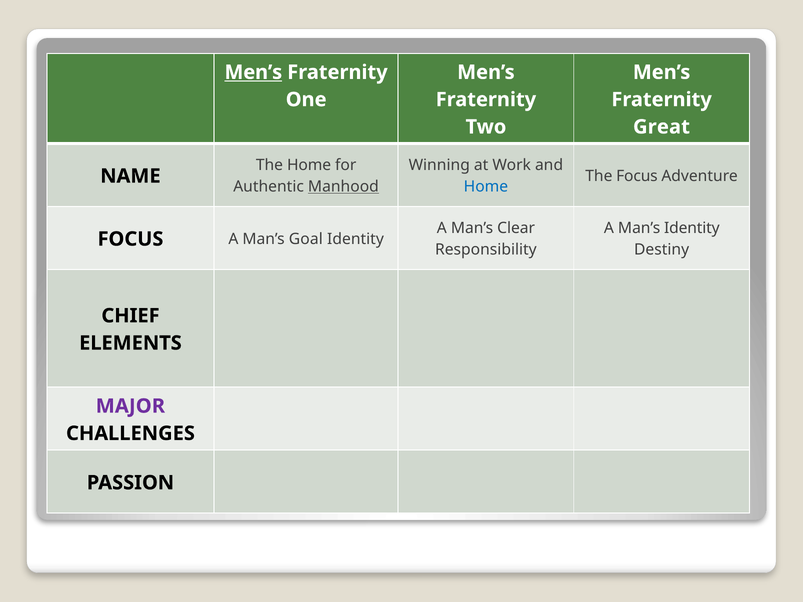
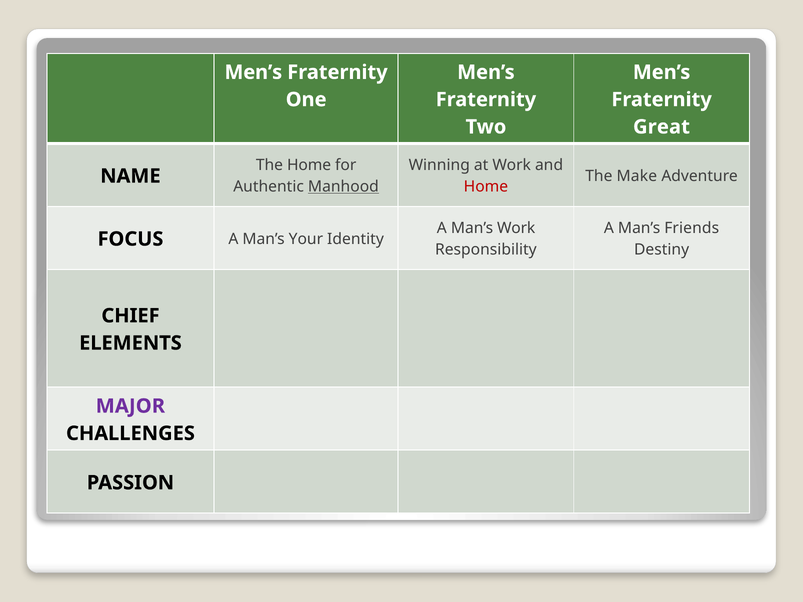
Men’s underline: present -> none (253, 72)
The Focus: Focus -> Make (637, 176)
Home colour: blue -> red (486, 187)
Man’s Clear: Clear -> Work (516, 228)
Man’s Identity: Identity -> Friends (692, 228)
Goal: Goal -> Your (306, 239)
